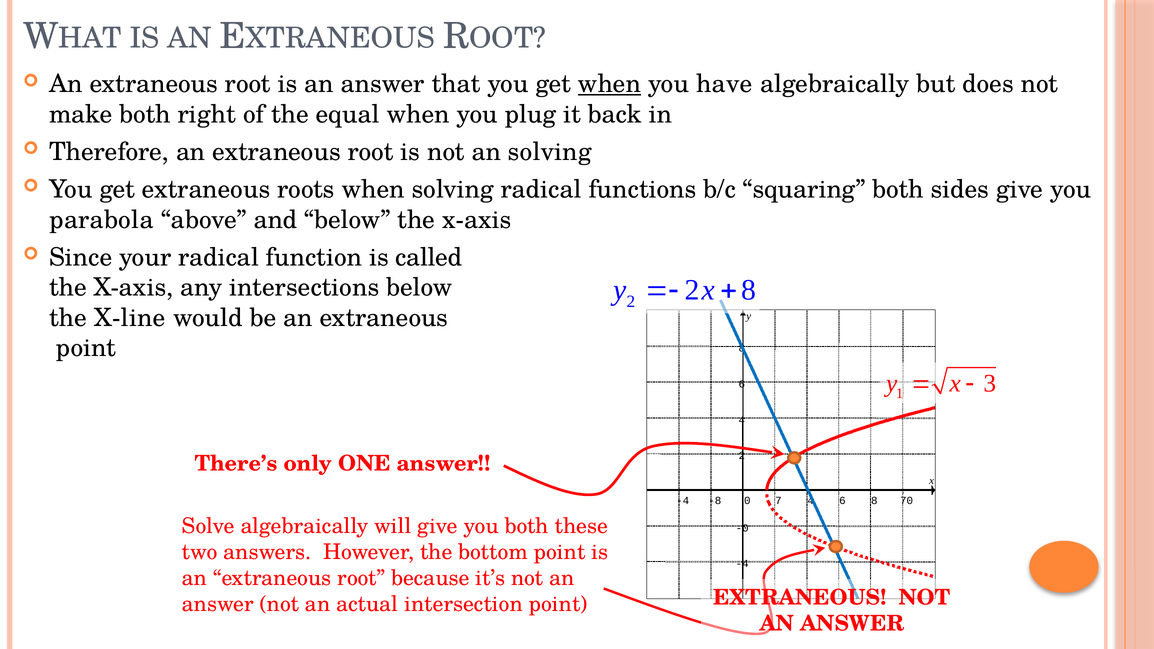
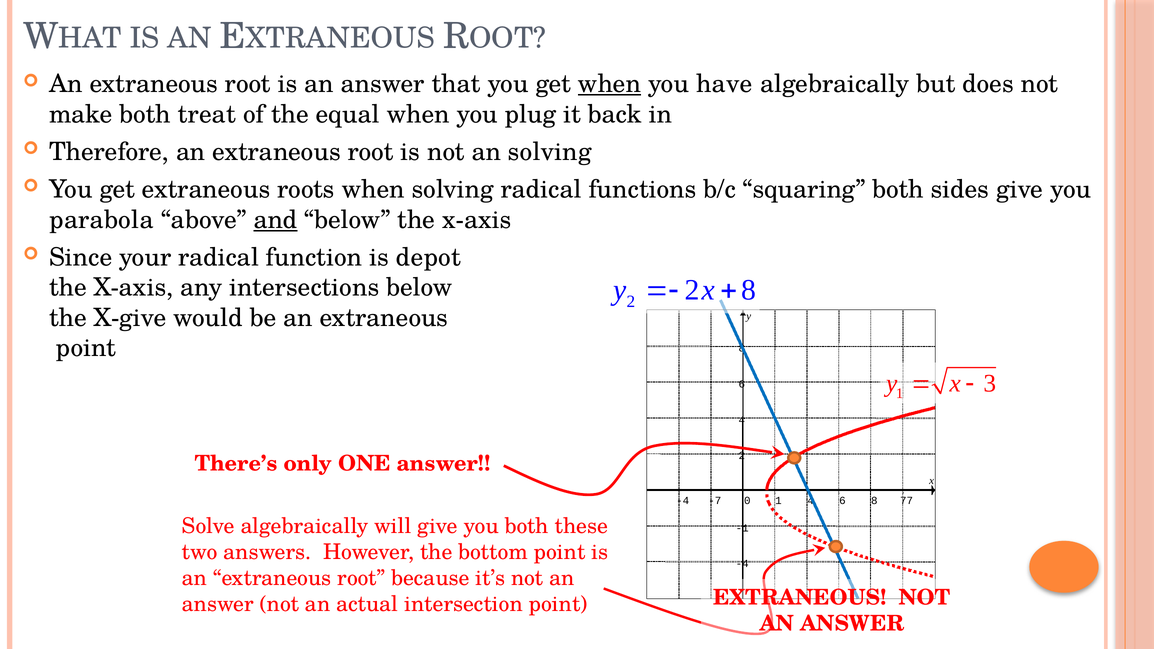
right: right -> treat (207, 114)
and underline: none -> present (276, 220)
called: called -> depot (429, 257)
X-line: X-line -> X-give (130, 318)
-8: -8 -> -7 (715, 501)
0 7: 7 -> 1 (778, 501)
70: 70 -> 77 (907, 501)
-0: -0 -> -1 (742, 528)
